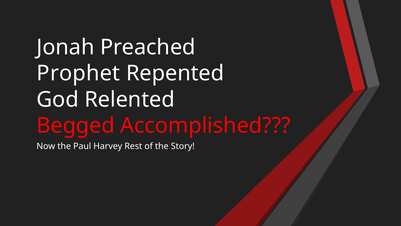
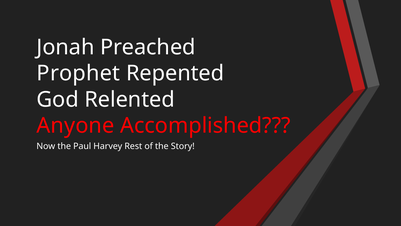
Begged: Begged -> Anyone (75, 125)
